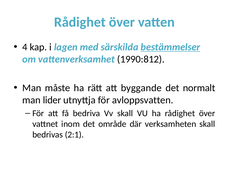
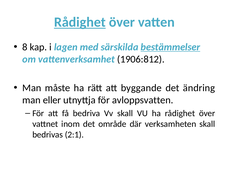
Rådighet underline: none -> present (80, 22)
4: 4 -> 8 (25, 47)
1990:812: 1990:812 -> 1906:812 (141, 59)
normalt: normalt -> ändring (199, 88)
lider: lider -> eller (52, 100)
